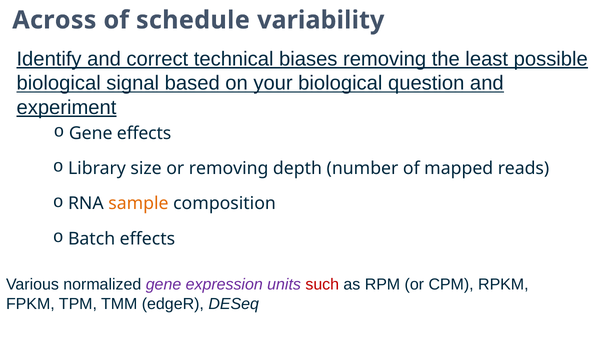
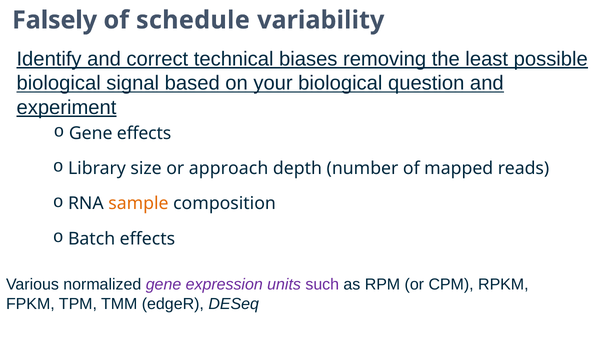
Across: Across -> Falsely (55, 20)
or removing: removing -> approach (229, 168)
such colour: red -> purple (322, 285)
